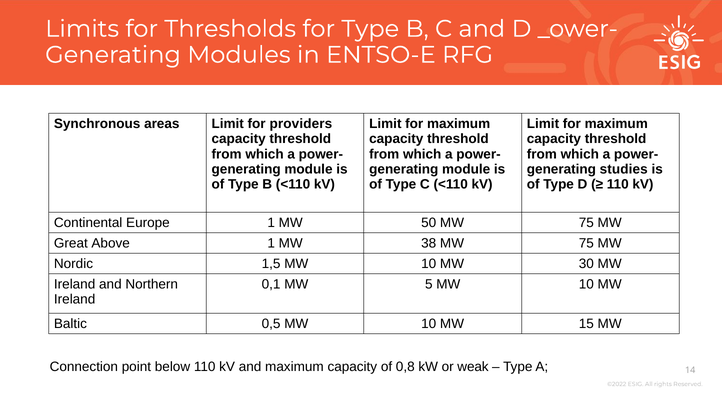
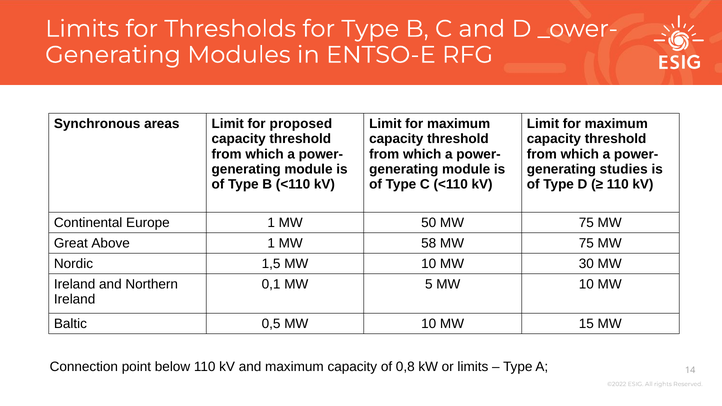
providers: providers -> proposed (301, 124)
38: 38 -> 58 (429, 243)
or weak: weak -> limits (473, 367)
